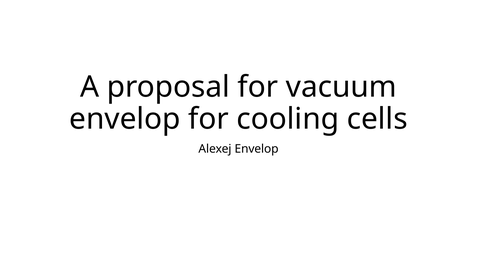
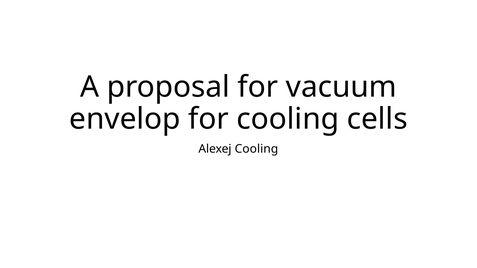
Alexej Envelop: Envelop -> Cooling (256, 149)
